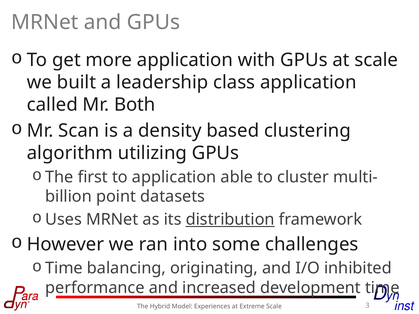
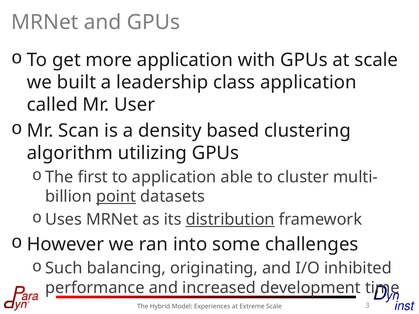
Both: Both -> User (135, 105)
point underline: none -> present (116, 197)
Time: Time -> Such (64, 268)
